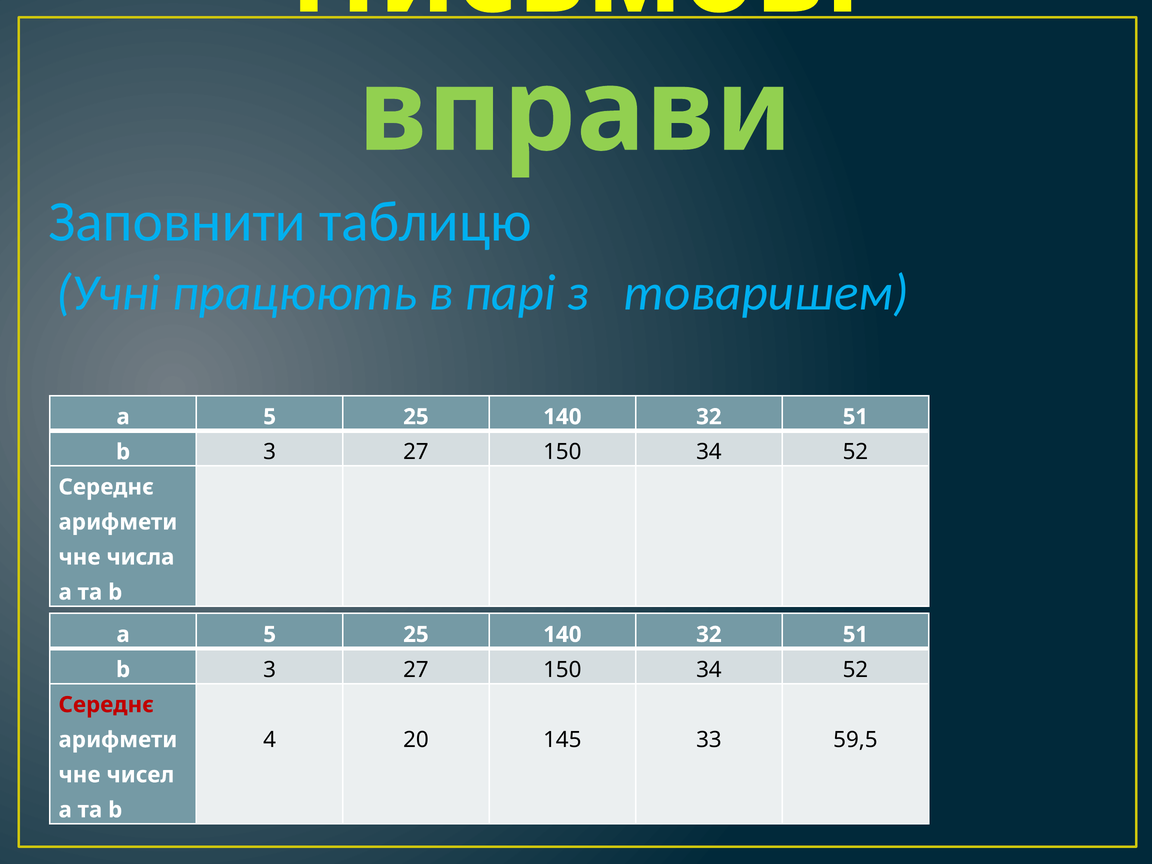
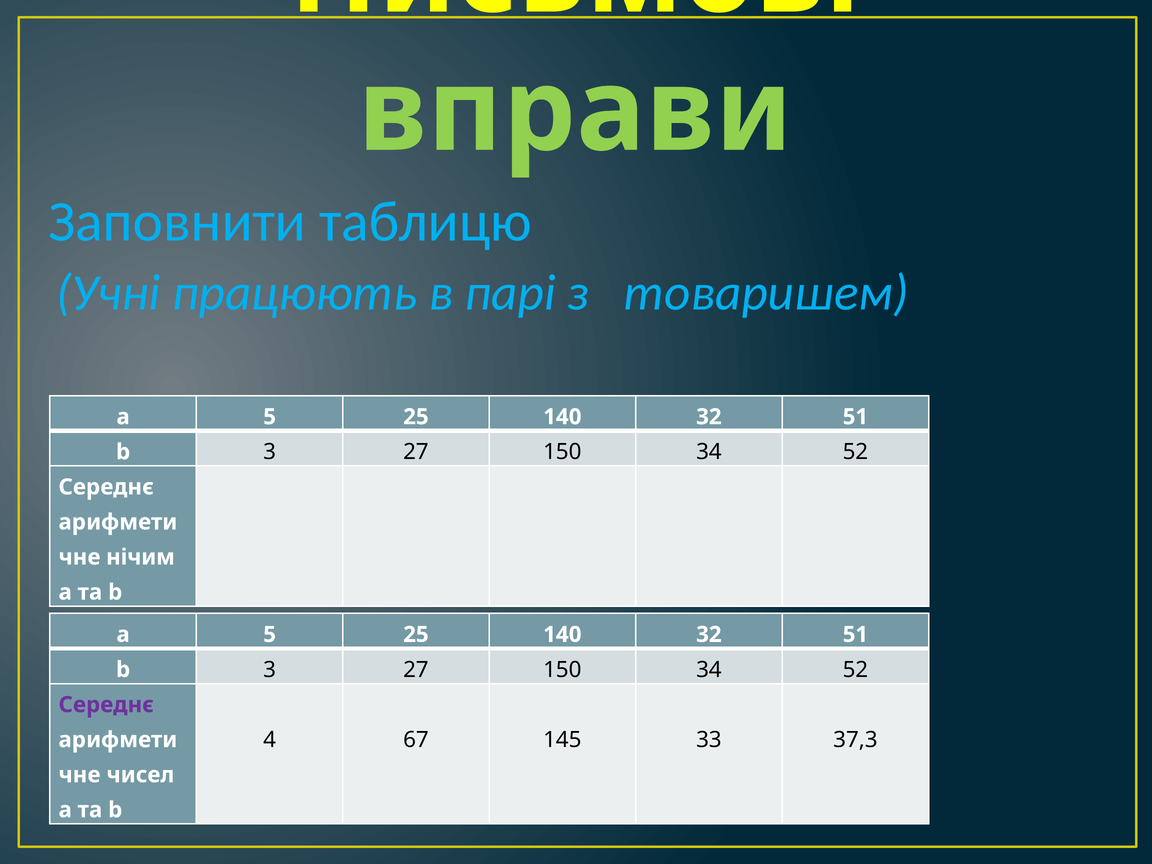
числа: числа -> нічим (140, 557)
Середнє colour: red -> purple (106, 705)
20: 20 -> 67 (416, 740)
59,5: 59,5 -> 37,3 (855, 740)
